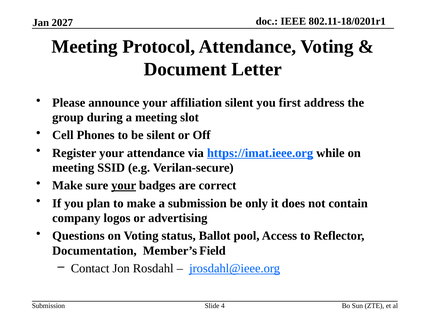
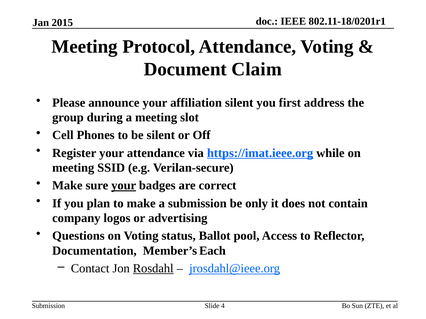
2027: 2027 -> 2015 (62, 23)
Letter: Letter -> Claim (257, 69)
Field: Field -> Each (213, 251)
Rosdahl underline: none -> present (153, 269)
